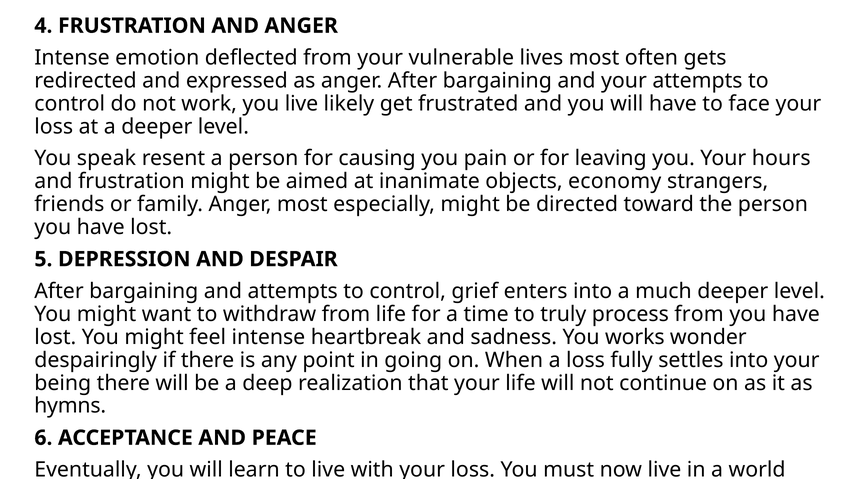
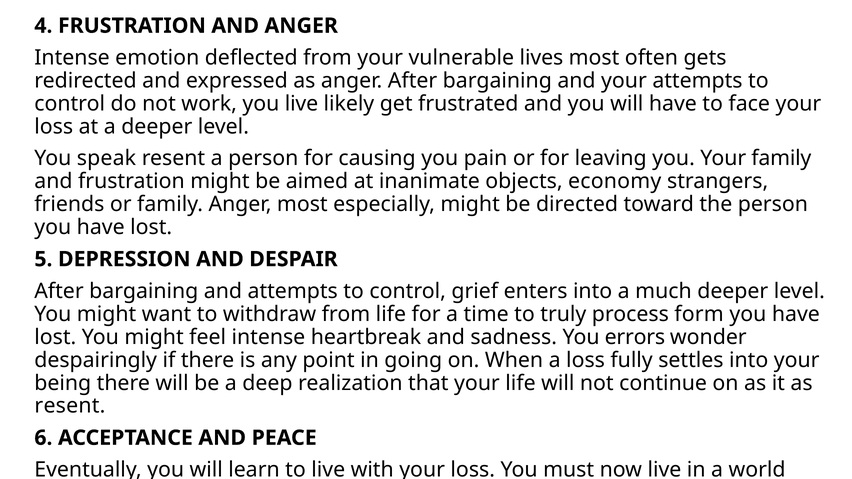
Your hours: hours -> family (781, 158)
process from: from -> form (699, 314)
works: works -> errors (635, 337)
hymns: hymns -> resent (70, 406)
